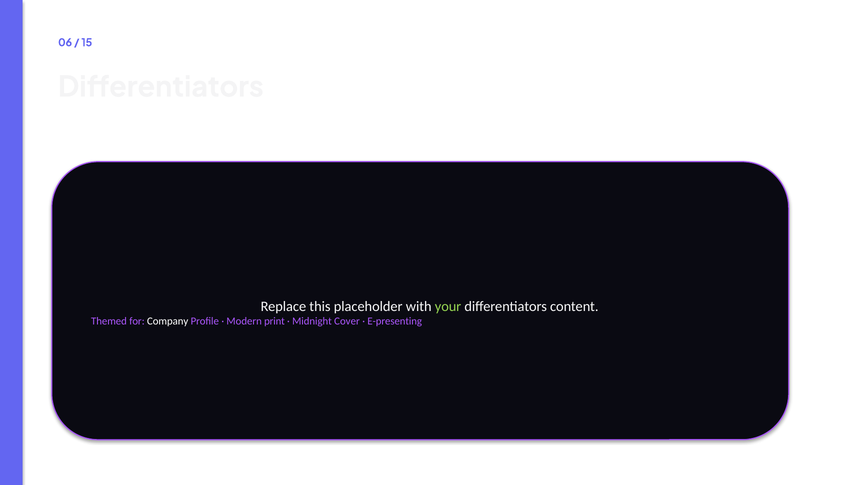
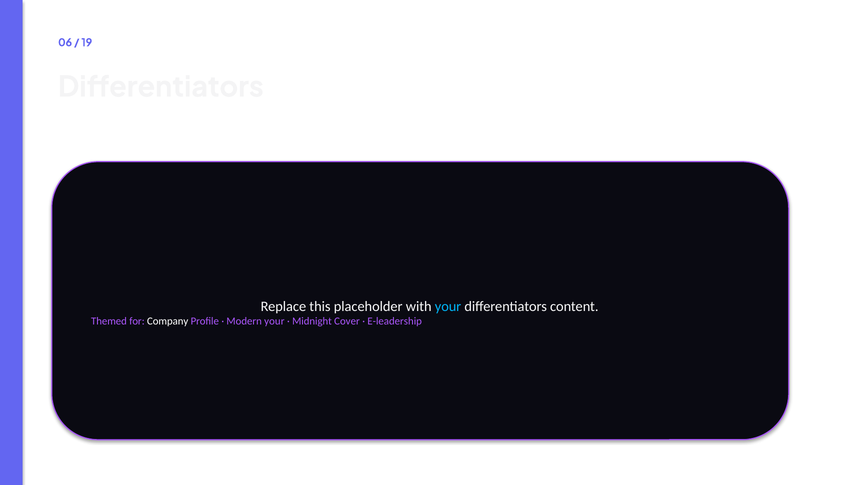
15: 15 -> 19 (87, 43)
your colour: light green -> light blue (448, 306)
Modern print: print -> your (274, 321)
E-presenting: E-presenting -> E-leadership (395, 321)
